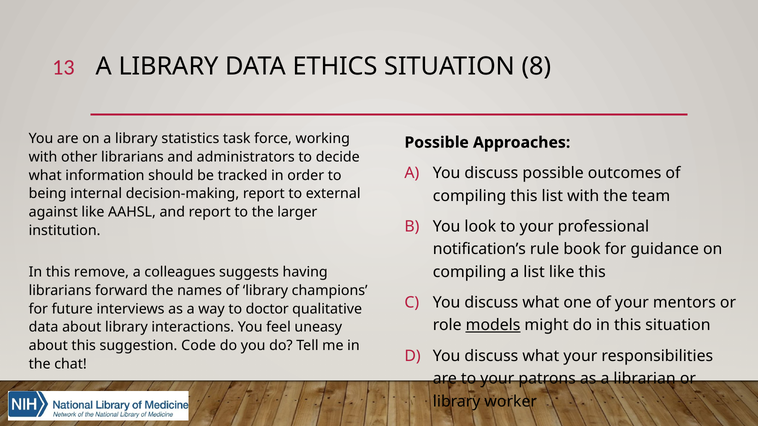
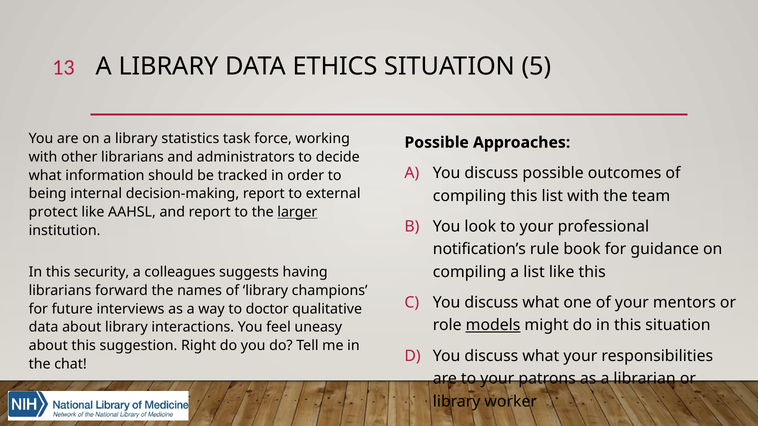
8: 8 -> 5 (536, 66)
against: against -> protect (53, 212)
larger underline: none -> present (297, 212)
remove: remove -> security (102, 272)
Code: Code -> Right (199, 346)
